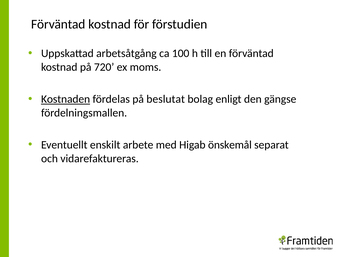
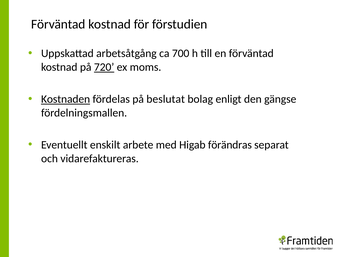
100: 100 -> 700 (181, 53)
720 underline: none -> present (104, 67)
önskemål: önskemål -> förändras (230, 145)
